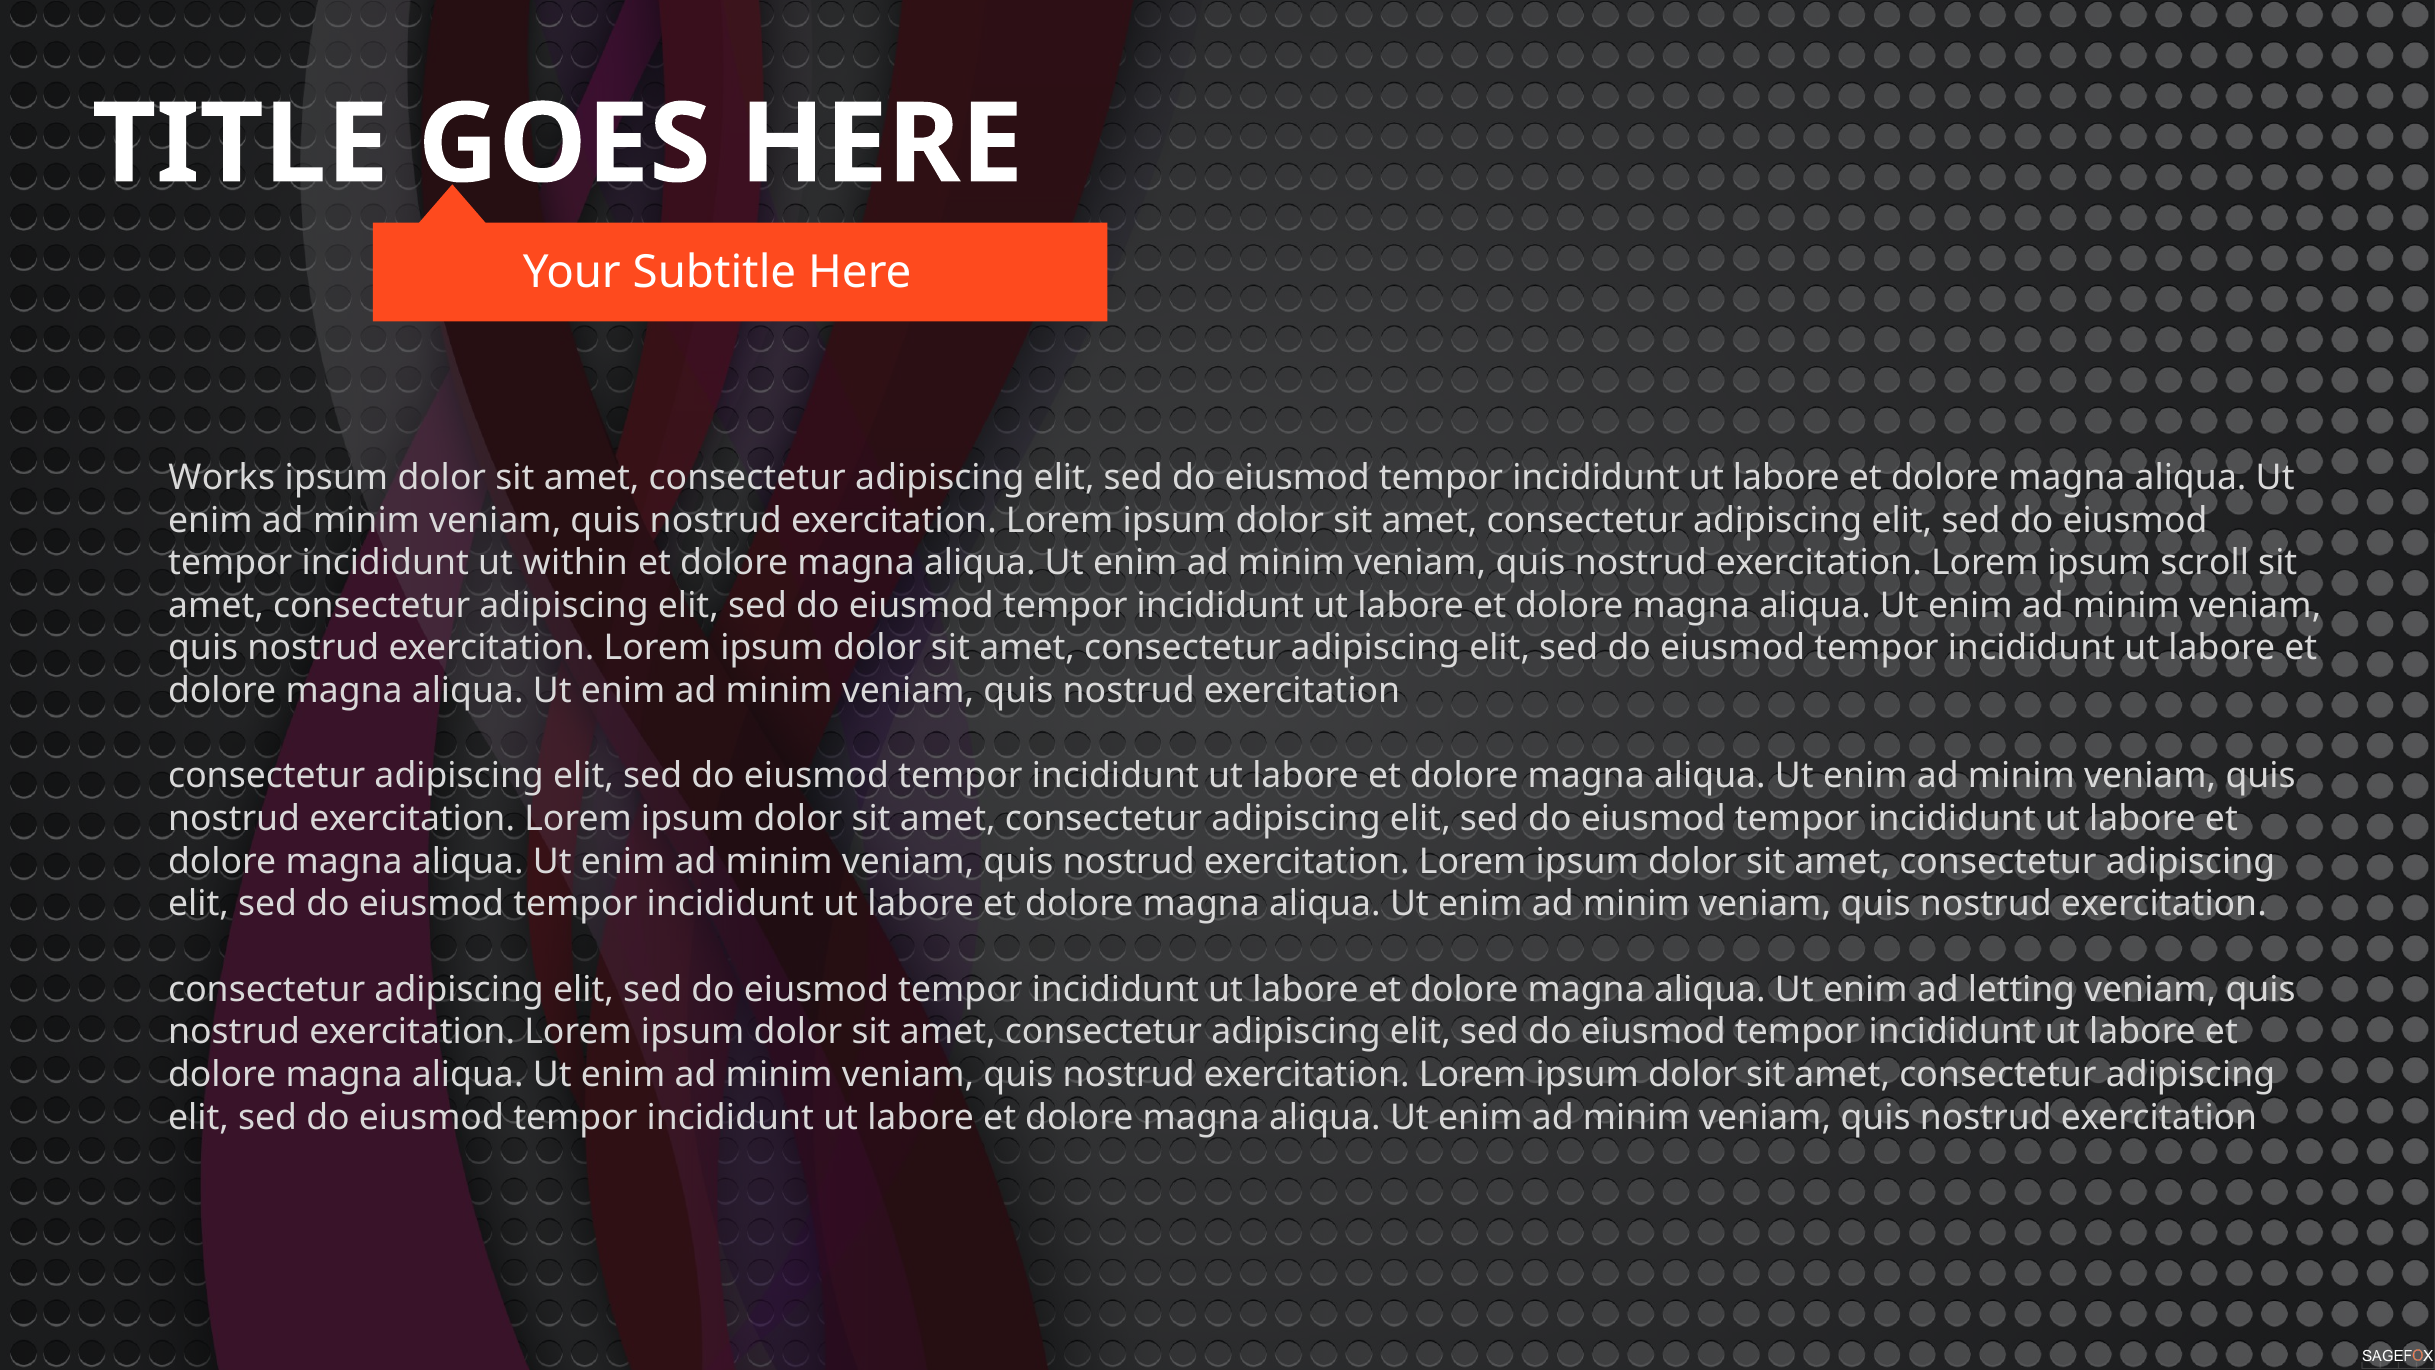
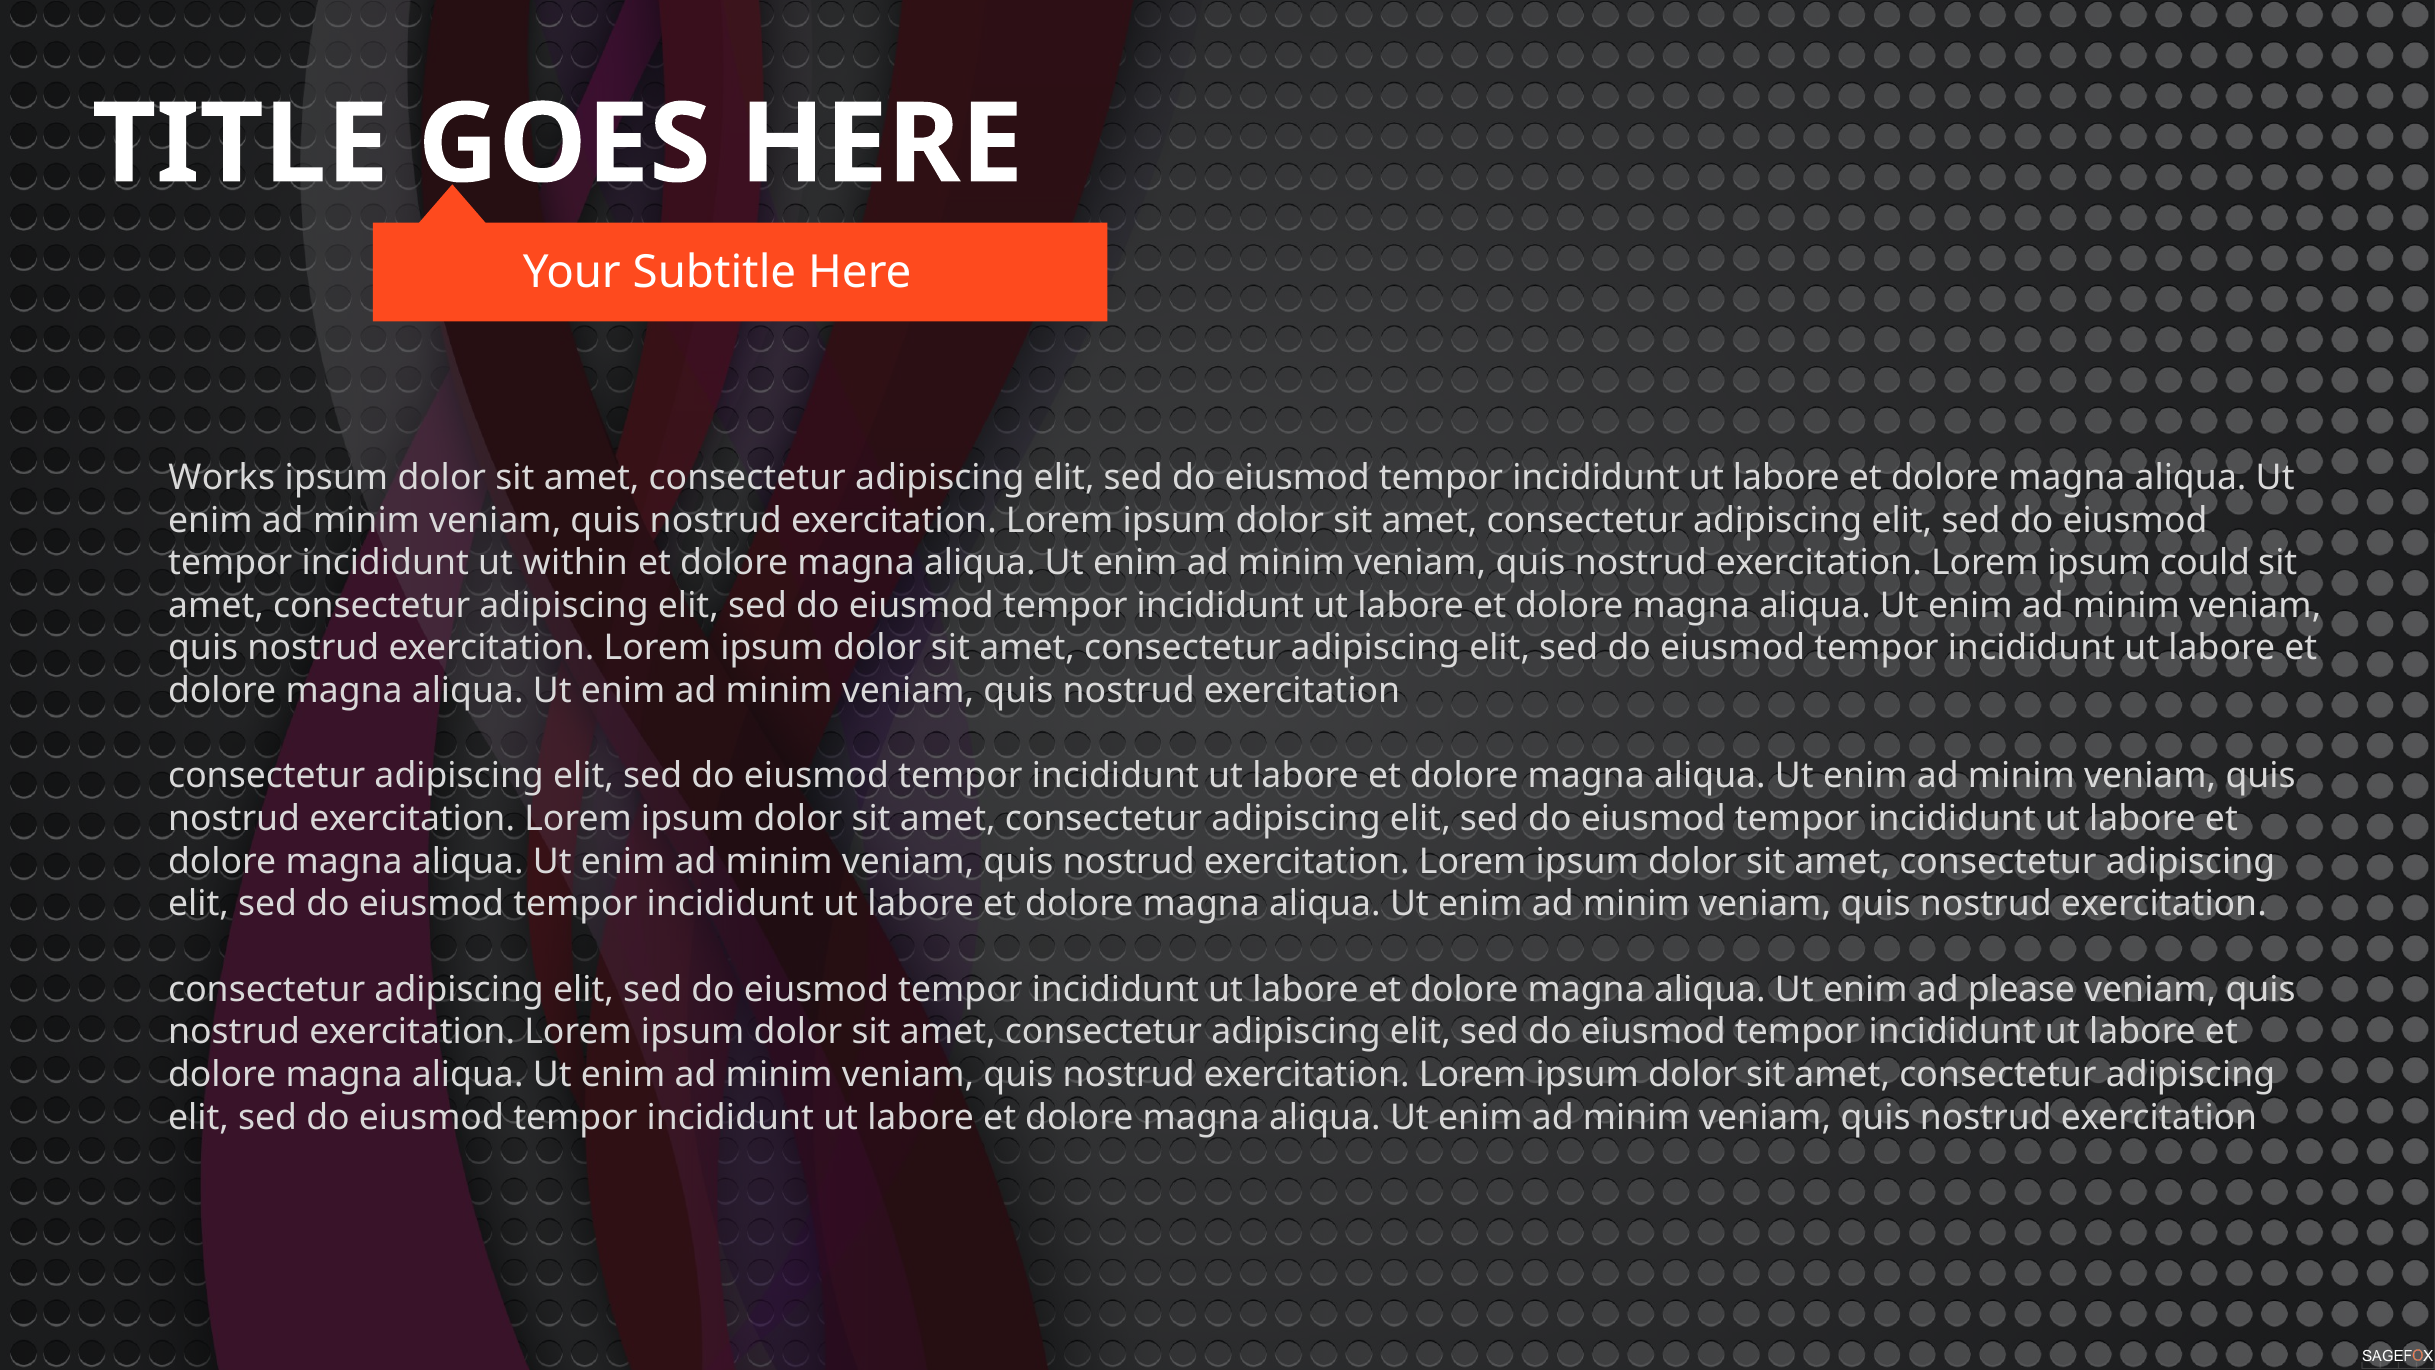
scroll: scroll -> could (2205, 563)
letting: letting -> please (2021, 989)
